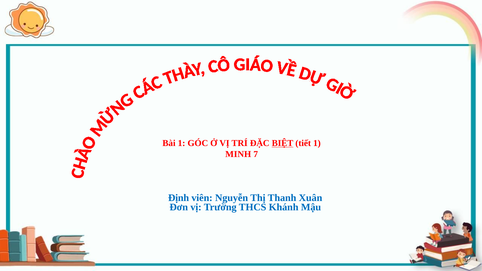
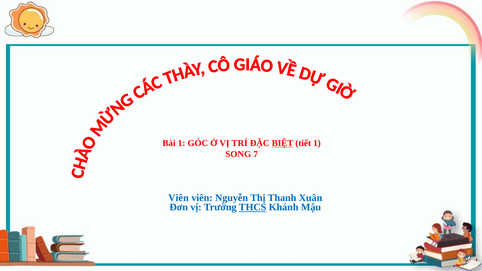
MINH: MINH -> SONG (238, 154)
Định: Định -> Viên (178, 198)
THCS underline: none -> present (253, 207)
